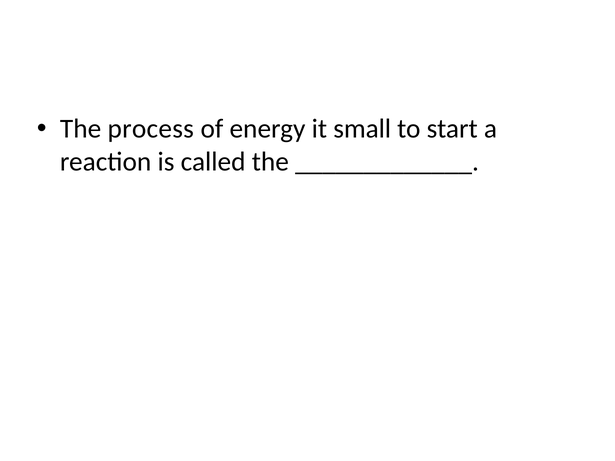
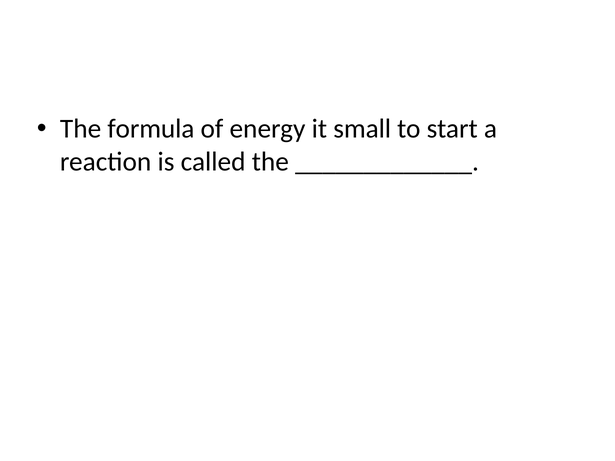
process: process -> formula (151, 129)
